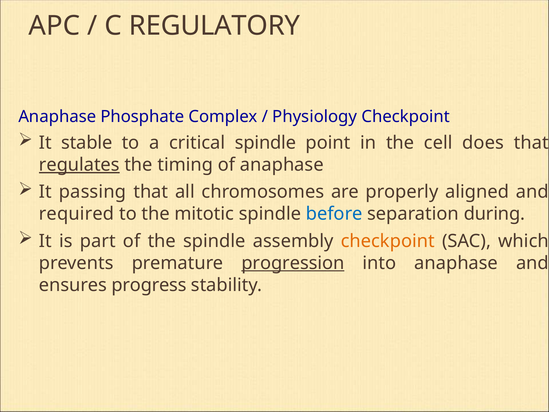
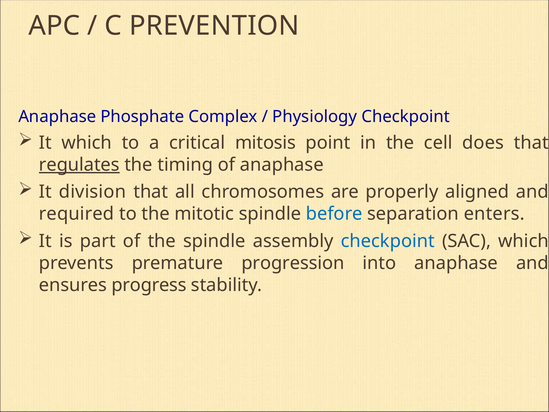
REGULATORY: REGULATORY -> PREVENTION (214, 26)
It stable: stable -> which (87, 143)
critical spindle: spindle -> mitosis (265, 143)
passing: passing -> division (93, 192)
during: during -> enters (494, 214)
checkpoint colour: orange -> blue (388, 241)
progression underline: present -> none (293, 263)
